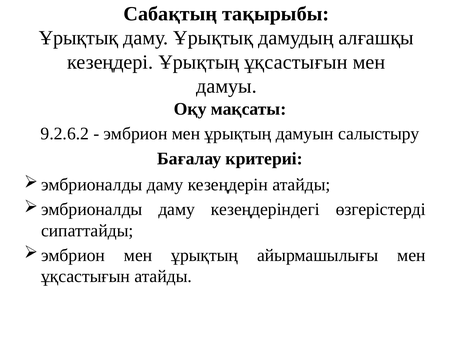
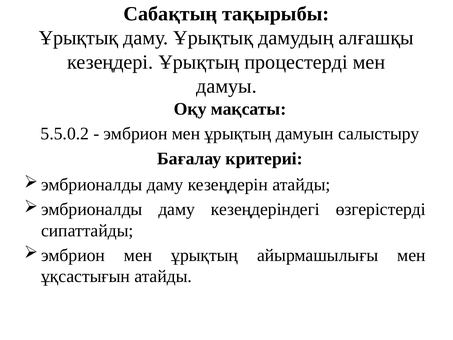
Ұрықтың ұқсастығын: ұқсастығын -> процестерді (296, 62)
9.2.6.2: 9.2.6.2 -> 5.5.0.2 (65, 134)
